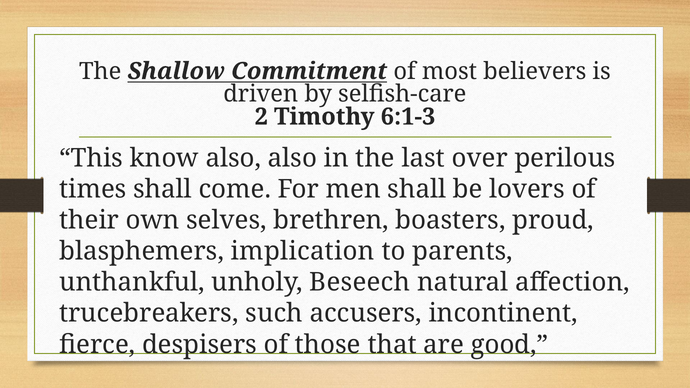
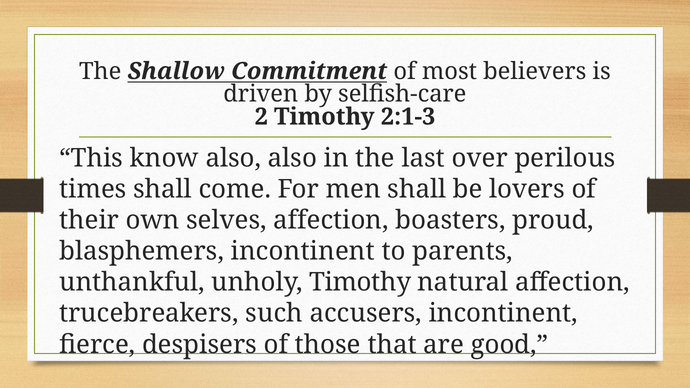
6:1-3: 6:1-3 -> 2:1-3 (408, 117)
selves brethren: brethren -> affection (331, 220)
blasphemers implication: implication -> incontinent (303, 251)
unholy Beseech: Beseech -> Timothy (360, 283)
